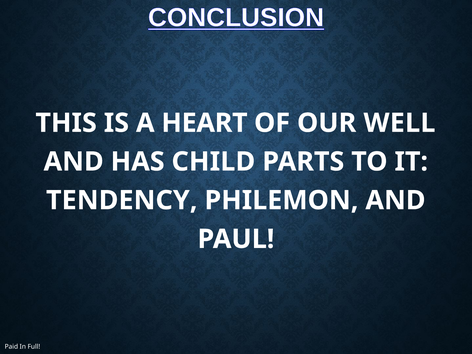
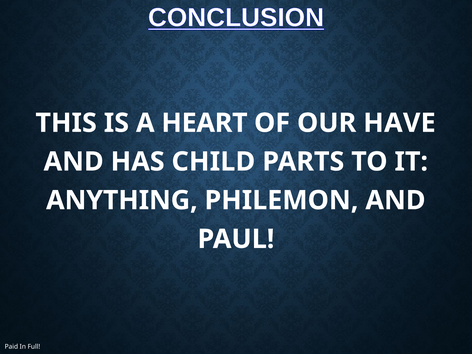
WELL: WELL -> HAVE (399, 123)
TENDENCY: TENDENCY -> ANYTHING (122, 200)
